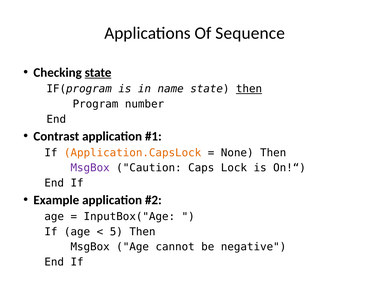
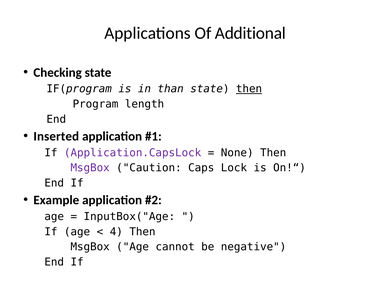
Sequence: Sequence -> Additional (250, 33)
state underline: present -> none (98, 72)
name: name -> than (171, 89)
number: number -> length (145, 104)
Contrast: Contrast -> Inserted (56, 136)
Application.CapsLock colour: orange -> purple (133, 152)
5: 5 -> 4 (116, 231)
